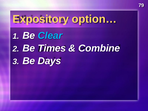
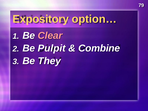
Clear colour: light blue -> pink (50, 36)
Times: Times -> Pulpit (52, 48)
Days: Days -> They (49, 61)
